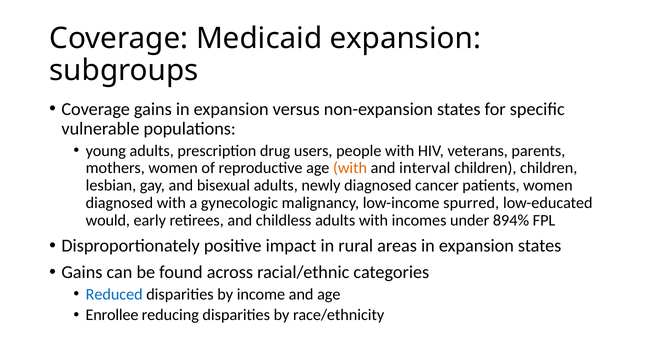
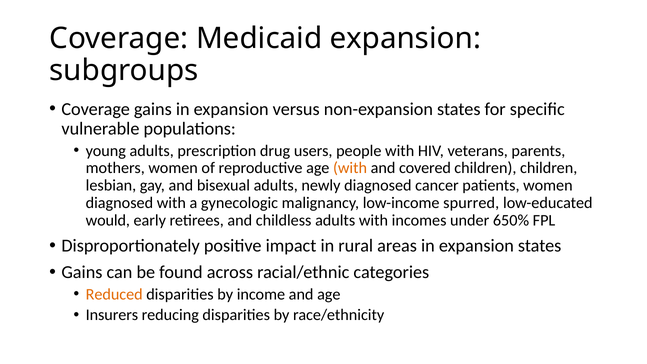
interval: interval -> covered (425, 168)
894%: 894% -> 650% (511, 221)
Reduced colour: blue -> orange (114, 294)
Enrollee: Enrollee -> Insurers (112, 315)
